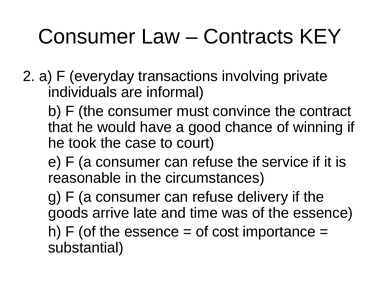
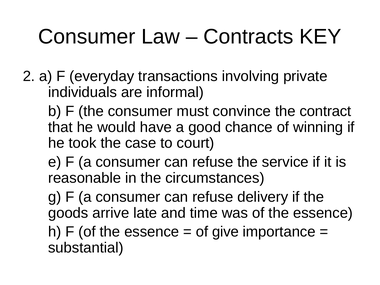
cost: cost -> give (225, 232)
